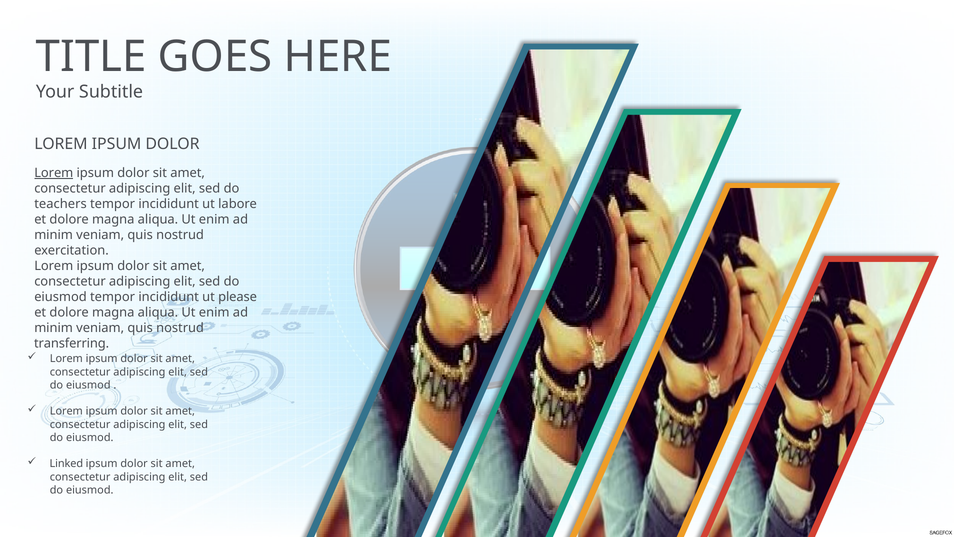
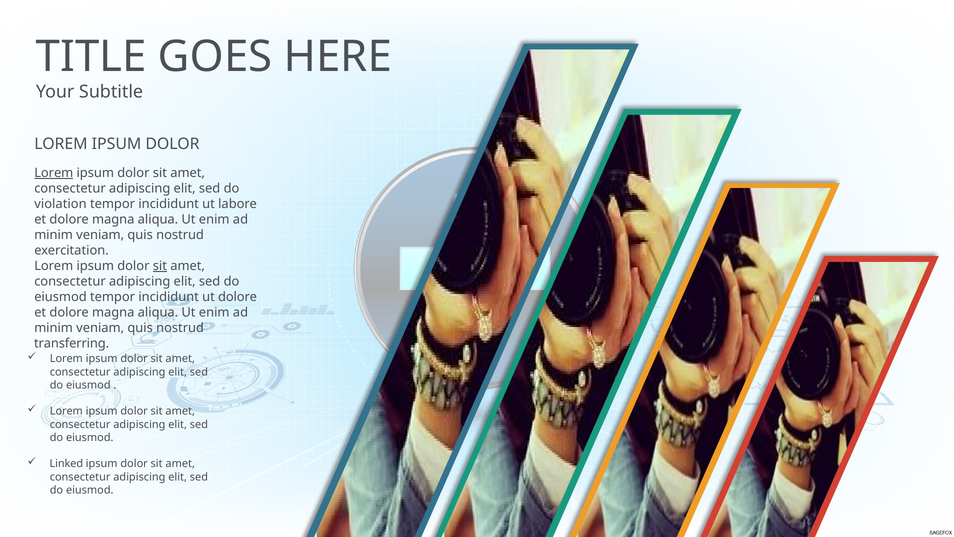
teachers: teachers -> violation (60, 204)
sit underline: none -> present (160, 266)
ut please: please -> dolore (238, 297)
